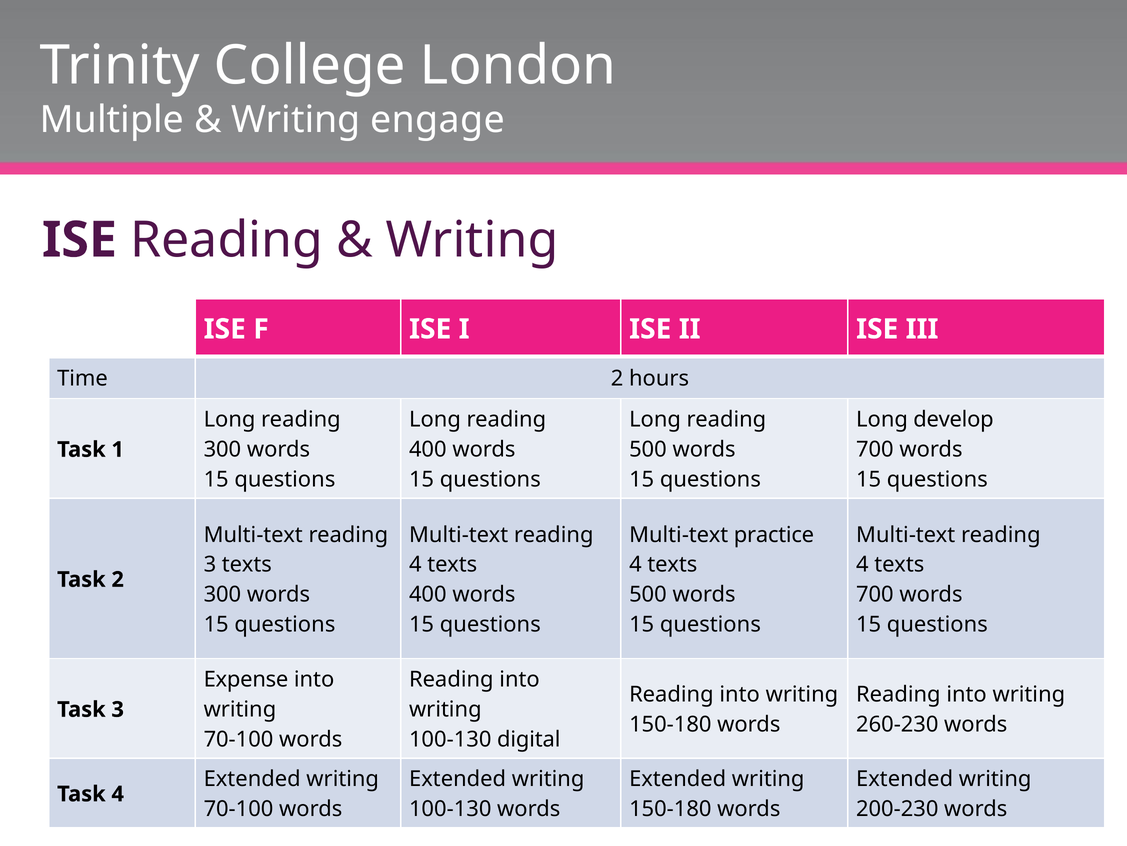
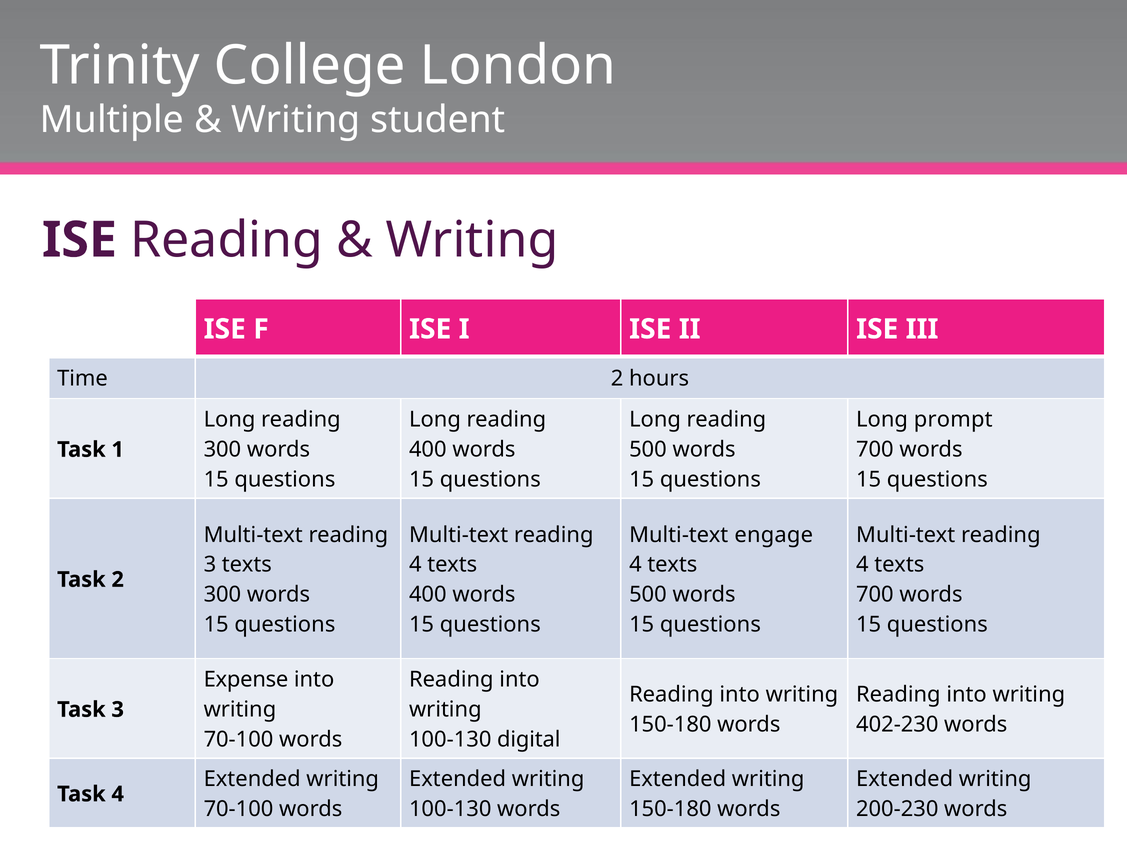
engage: engage -> student (438, 120)
develop: develop -> prompt (953, 419)
practice: practice -> engage (774, 534)
260-230: 260-230 -> 402-230 (897, 724)
